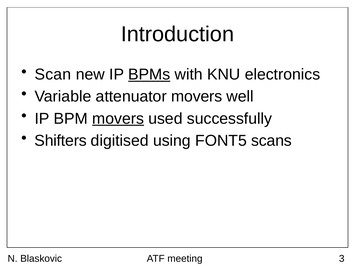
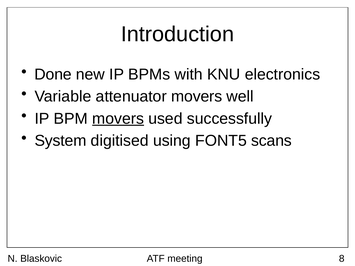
Scan: Scan -> Done (53, 74)
BPMs underline: present -> none (149, 74)
Shifters: Shifters -> System (61, 141)
3: 3 -> 8 (342, 259)
